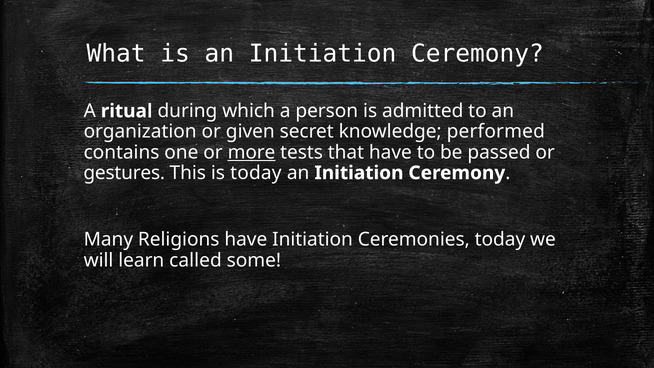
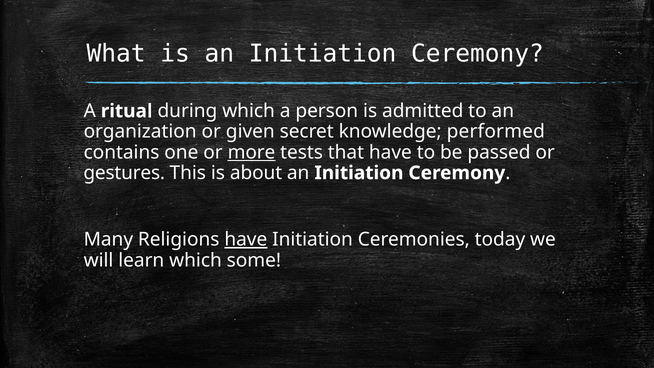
is today: today -> about (256, 173)
have underline: none -> present (246, 240)
learn called: called -> which (196, 260)
